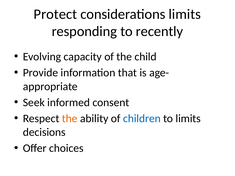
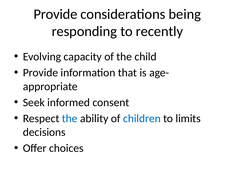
Protect: Protect -> Provide (56, 14)
considerations limits: limits -> being (185, 14)
the colour: orange -> blue (70, 119)
